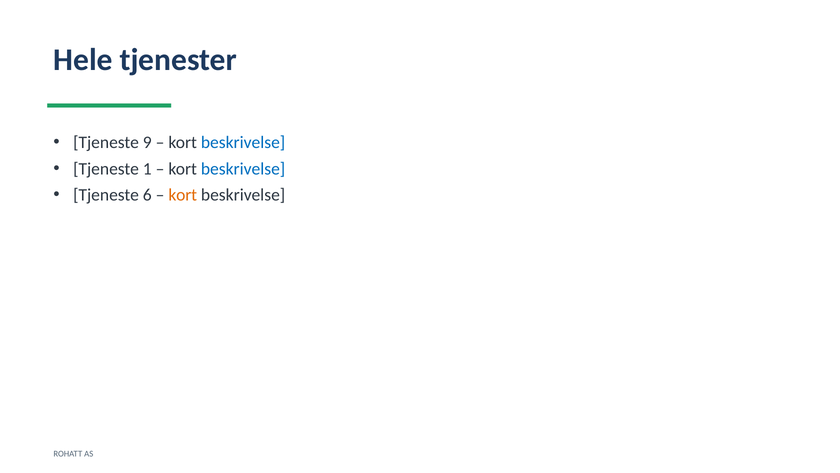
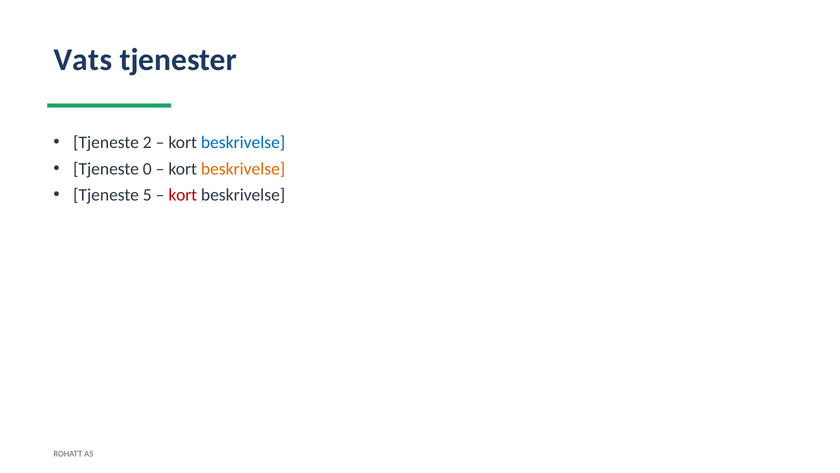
Hele: Hele -> Vats (83, 60)
9: 9 -> 2 (147, 142)
1: 1 -> 0 (147, 169)
beskrivelse colour: blue -> orange (243, 169)
6: 6 -> 5 (147, 195)
kort colour: orange -> red (183, 195)
